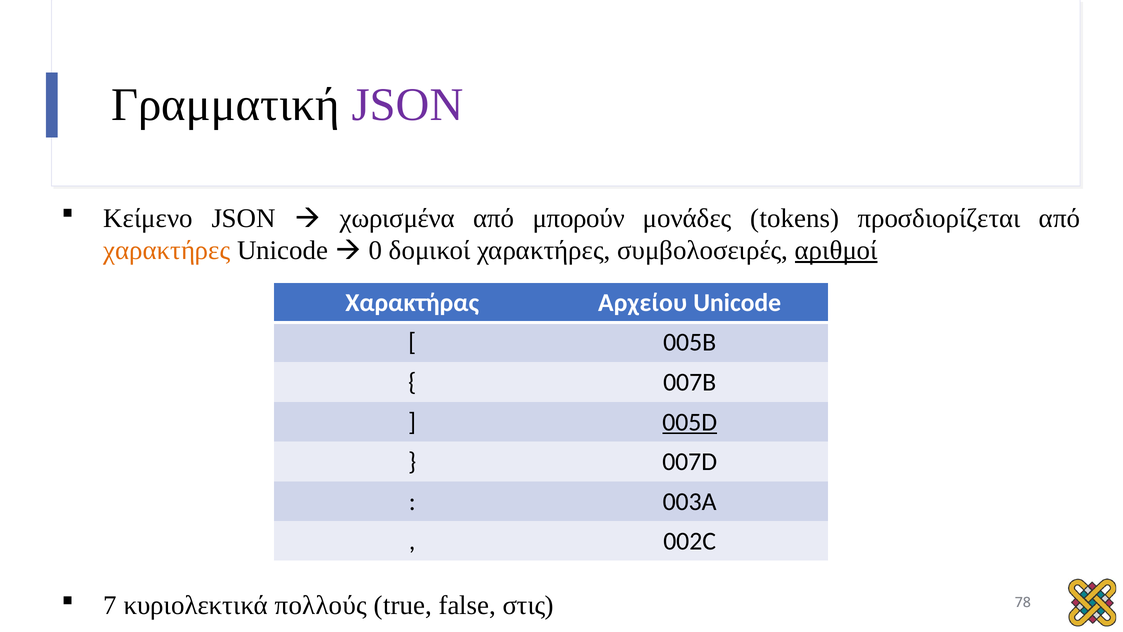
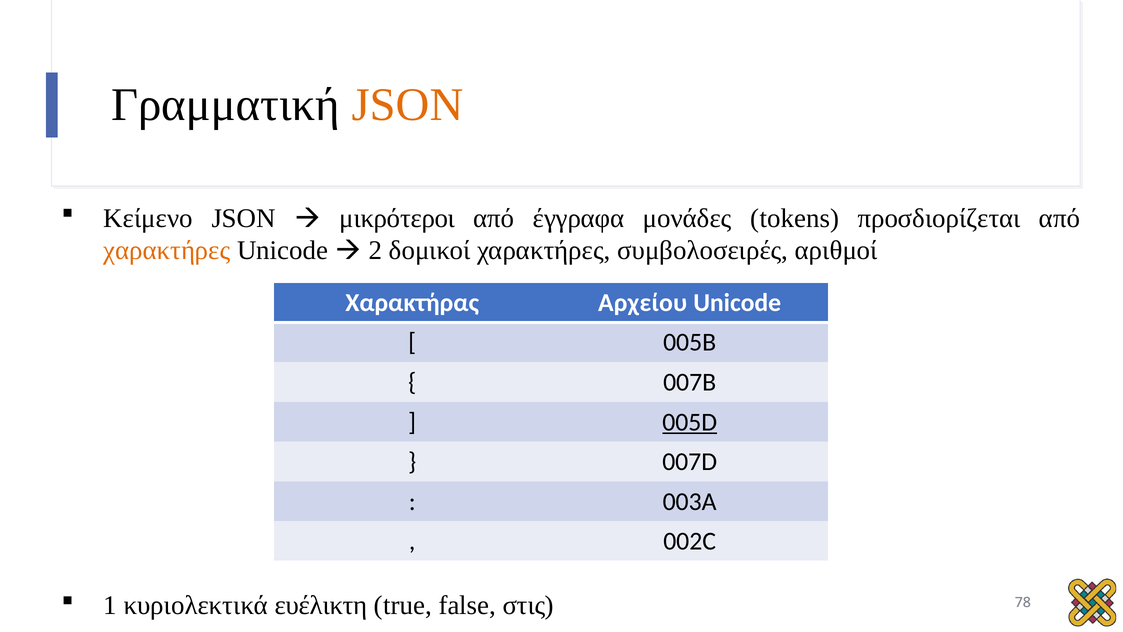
JSON colour: purple -> orange (408, 105)
χωρισμένα: χωρισμένα -> μικρότεροι (397, 218)
μπορούν: μπορούν -> έγγραφα (579, 218)
0: 0 -> 2 (376, 250)
αριθμοί underline: present -> none (836, 250)
7: 7 -> 1 (110, 605)
πολλούς: πολλούς -> ευέλικτη (321, 605)
